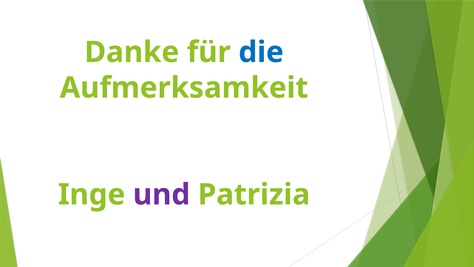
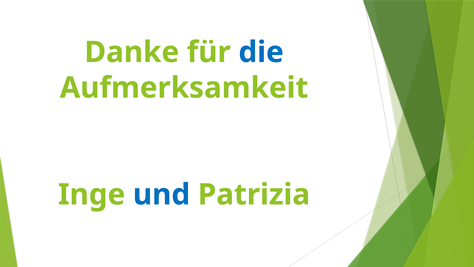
und colour: purple -> blue (162, 194)
